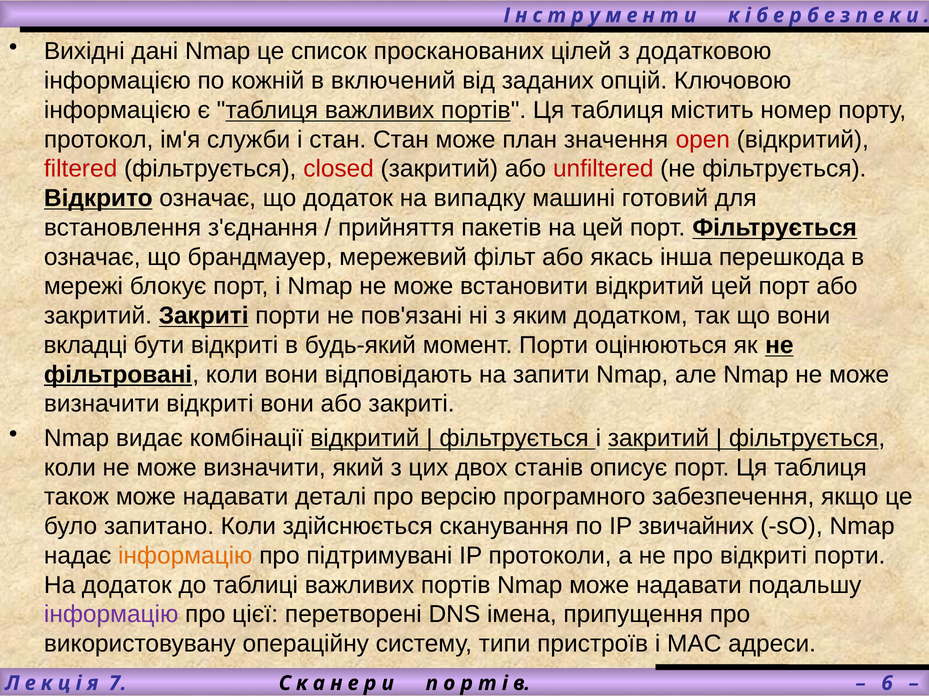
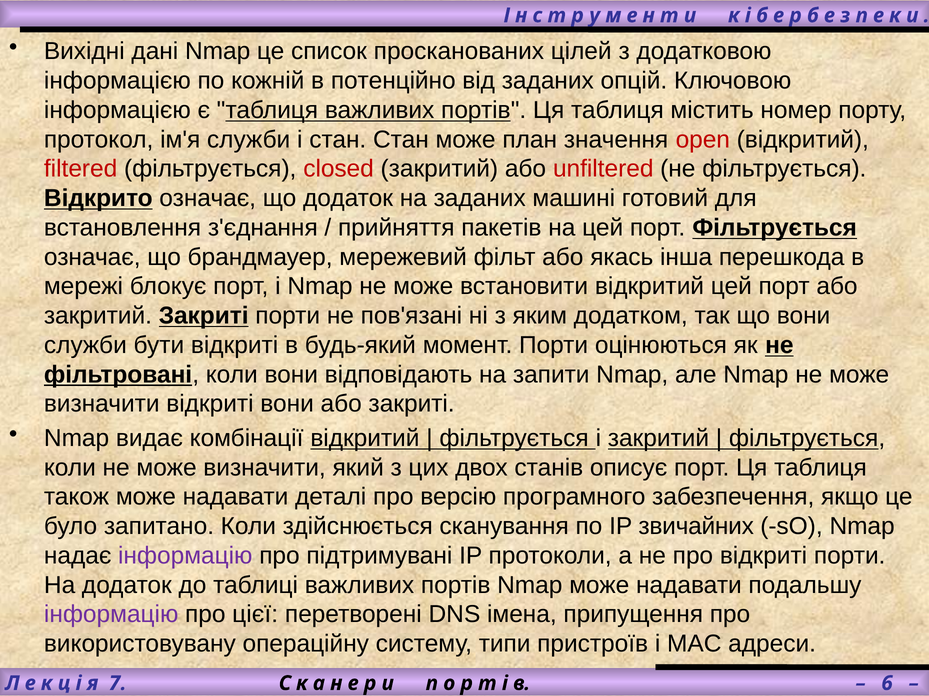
включений: включений -> потенційно (393, 81)
на випадку: випадку -> заданих (480, 198)
вкладці: вкладці -> служби (85, 345)
інформацію colour: orange -> purple (185, 556)
